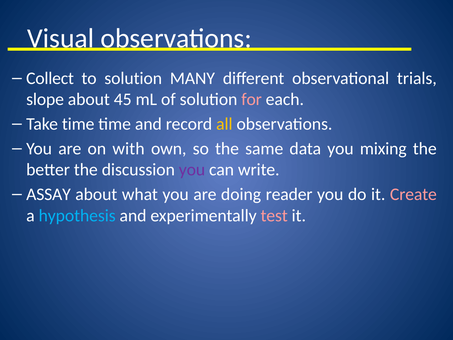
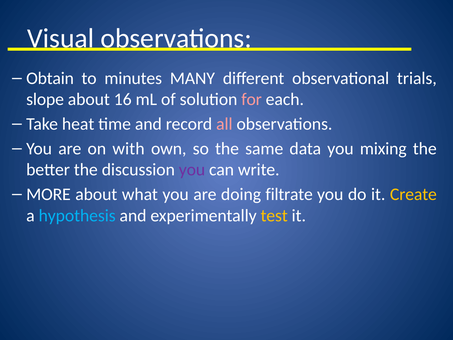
Collect: Collect -> Obtain (50, 78)
to solution: solution -> minutes (133, 78)
45: 45 -> 16 (123, 99)
Take time: time -> heat (78, 124)
all colour: yellow -> pink (224, 124)
ASSAY: ASSAY -> MORE (48, 194)
reader: reader -> filtrate (289, 194)
Create colour: pink -> yellow (413, 194)
test colour: pink -> yellow (274, 215)
